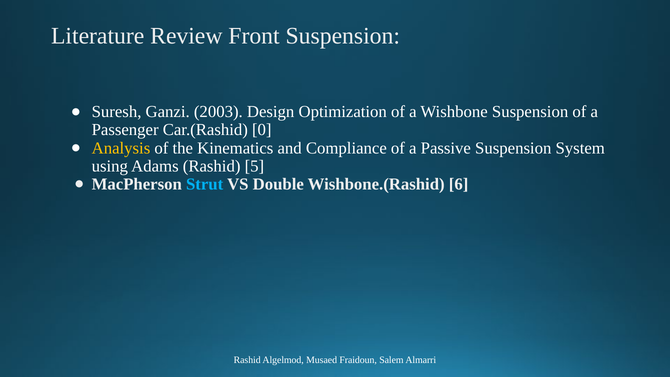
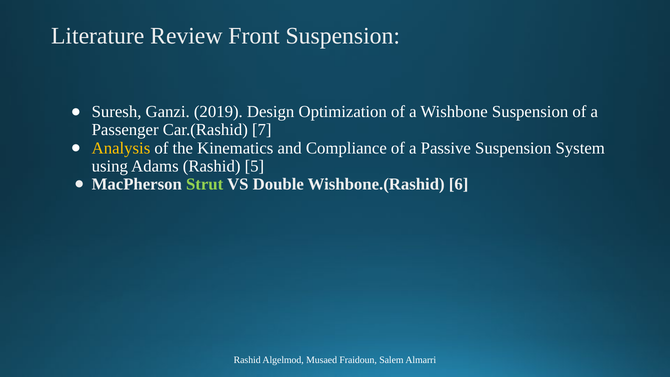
2003: 2003 -> 2019 (218, 112)
0: 0 -> 7 (262, 130)
Strut colour: light blue -> light green (205, 184)
